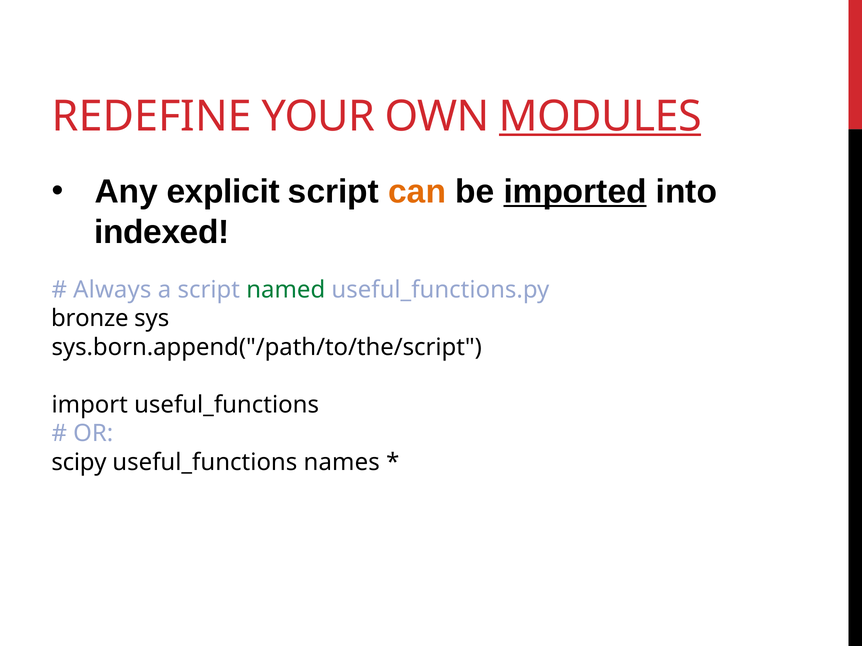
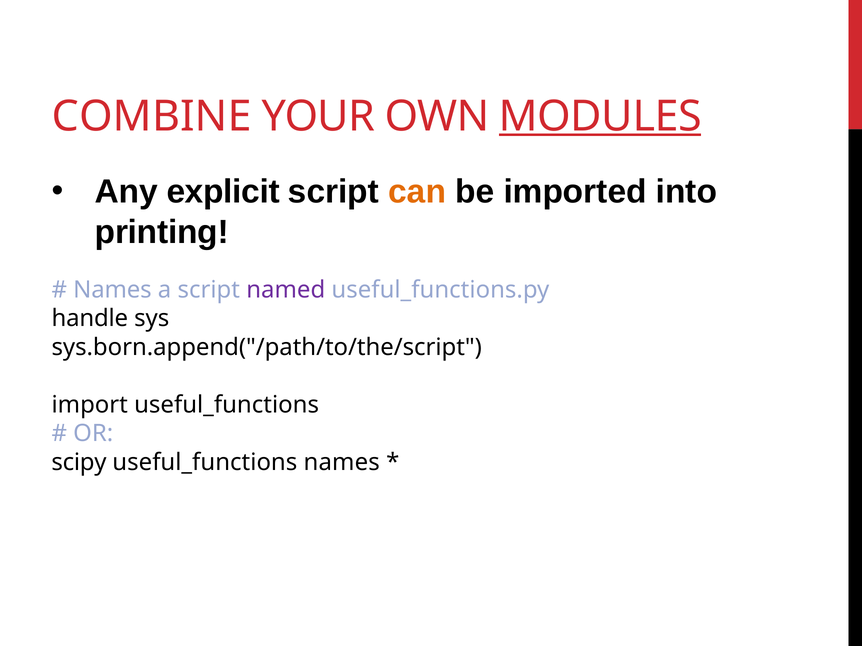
REDEFINE: REDEFINE -> COMBINE (152, 117)
imported underline: present -> none (575, 192)
indexed: indexed -> printing (162, 232)
Always: Always -> Names (112, 290)
named colour: green -> purple (286, 290)
bronze: bronze -> handle (90, 319)
